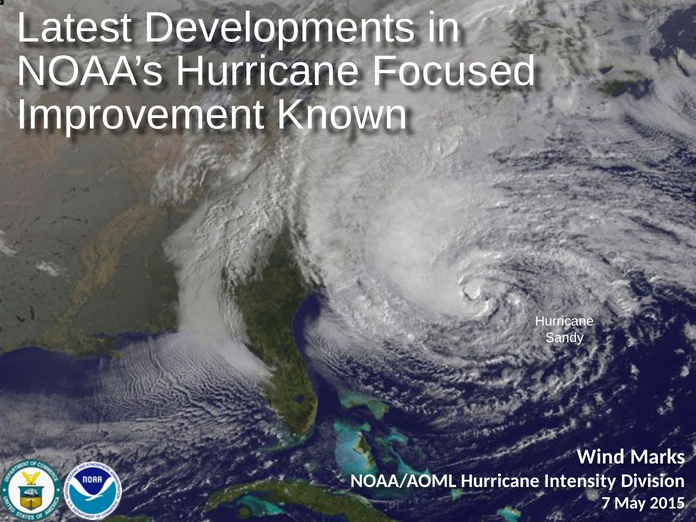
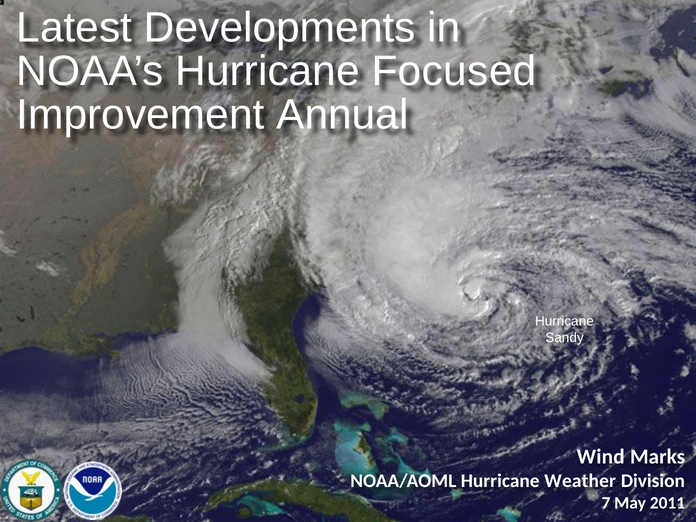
Known: Known -> Annual (342, 115)
Intensity: Intensity -> Weather (580, 481)
2015: 2015 -> 2011 (667, 503)
